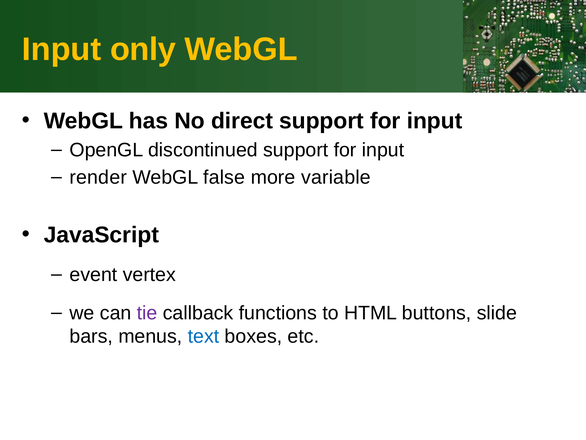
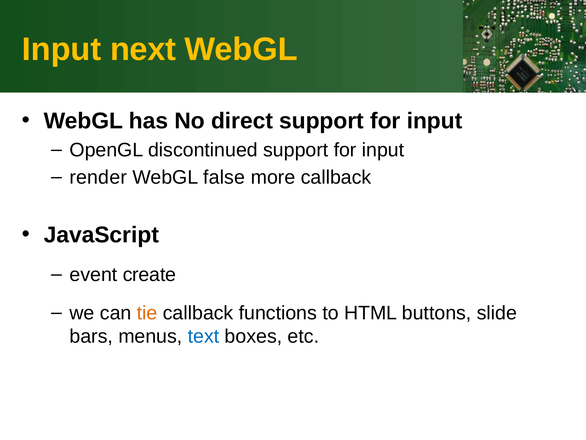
only: only -> next (143, 49)
more variable: variable -> callback (336, 177)
vertex: vertex -> create (149, 275)
tie colour: purple -> orange (147, 313)
